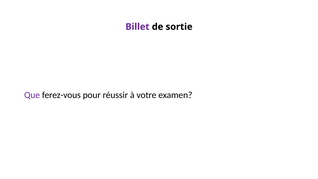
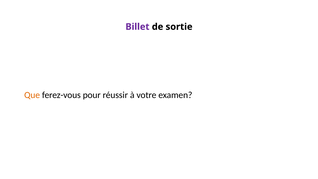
Que colour: purple -> orange (32, 95)
